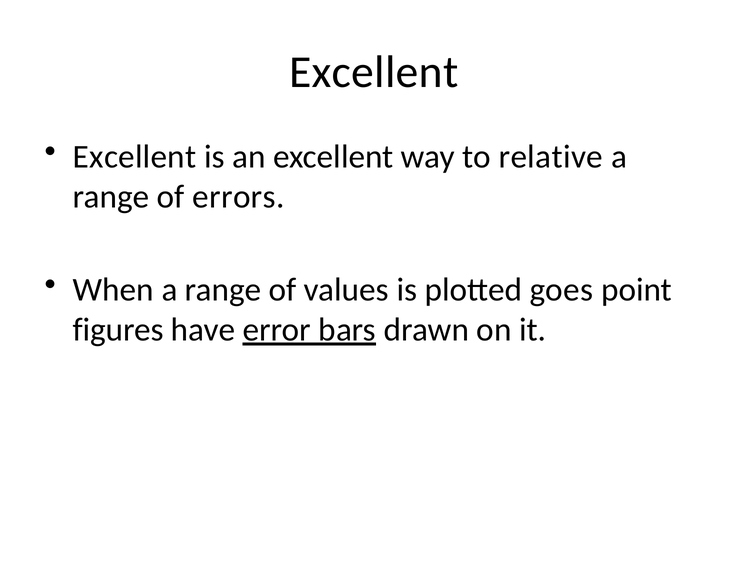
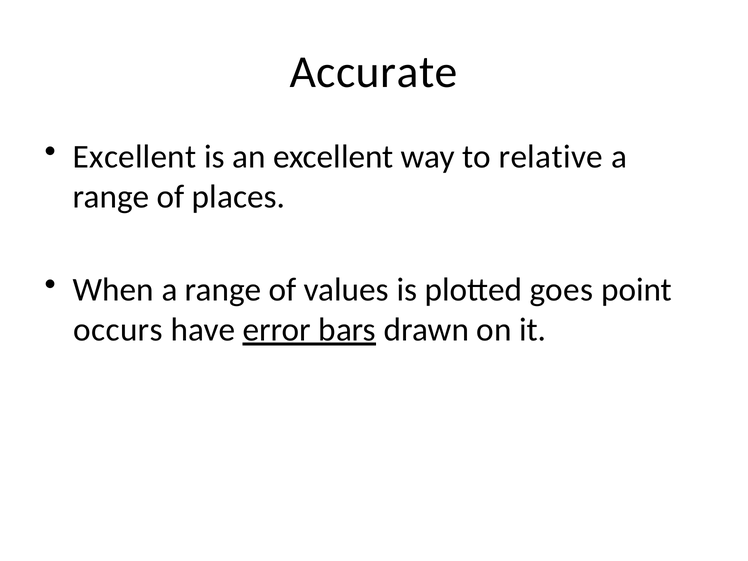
Excellent: Excellent -> Accurate (374, 72)
errors: errors -> places (239, 197)
figures: figures -> occurs (118, 330)
